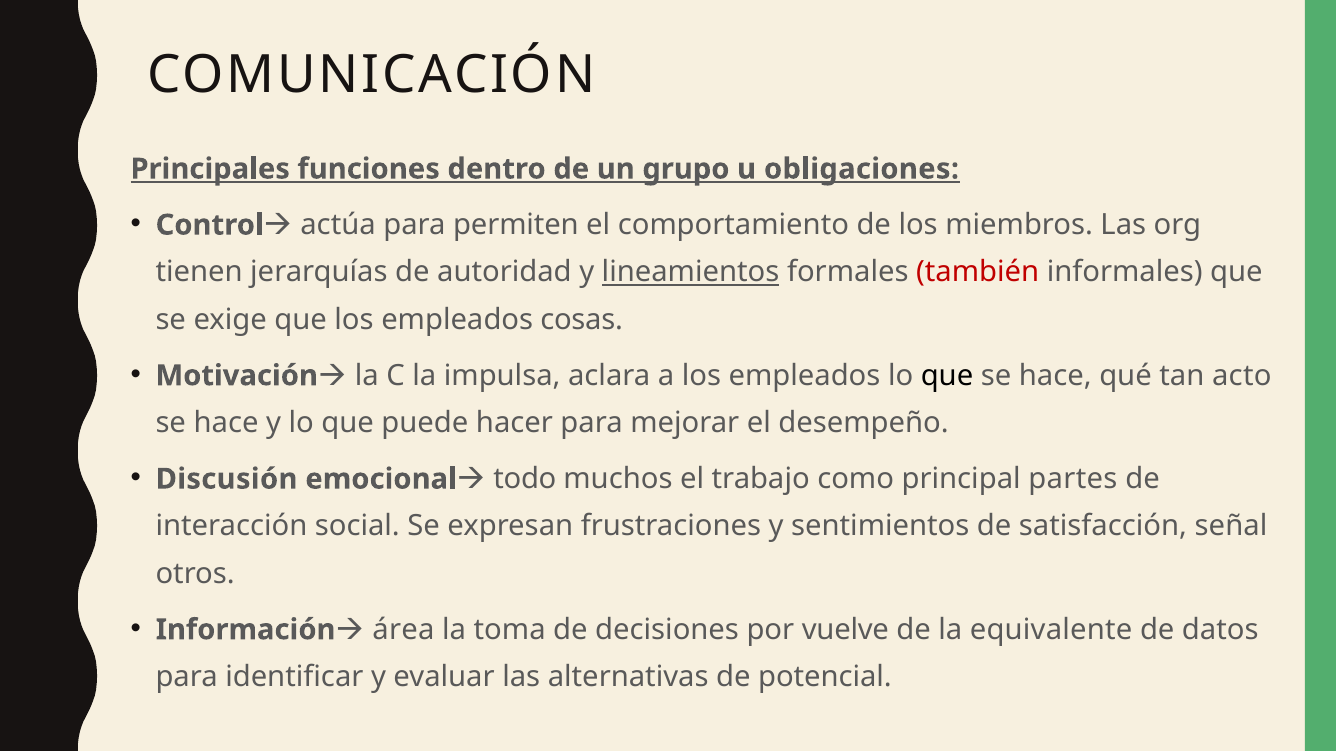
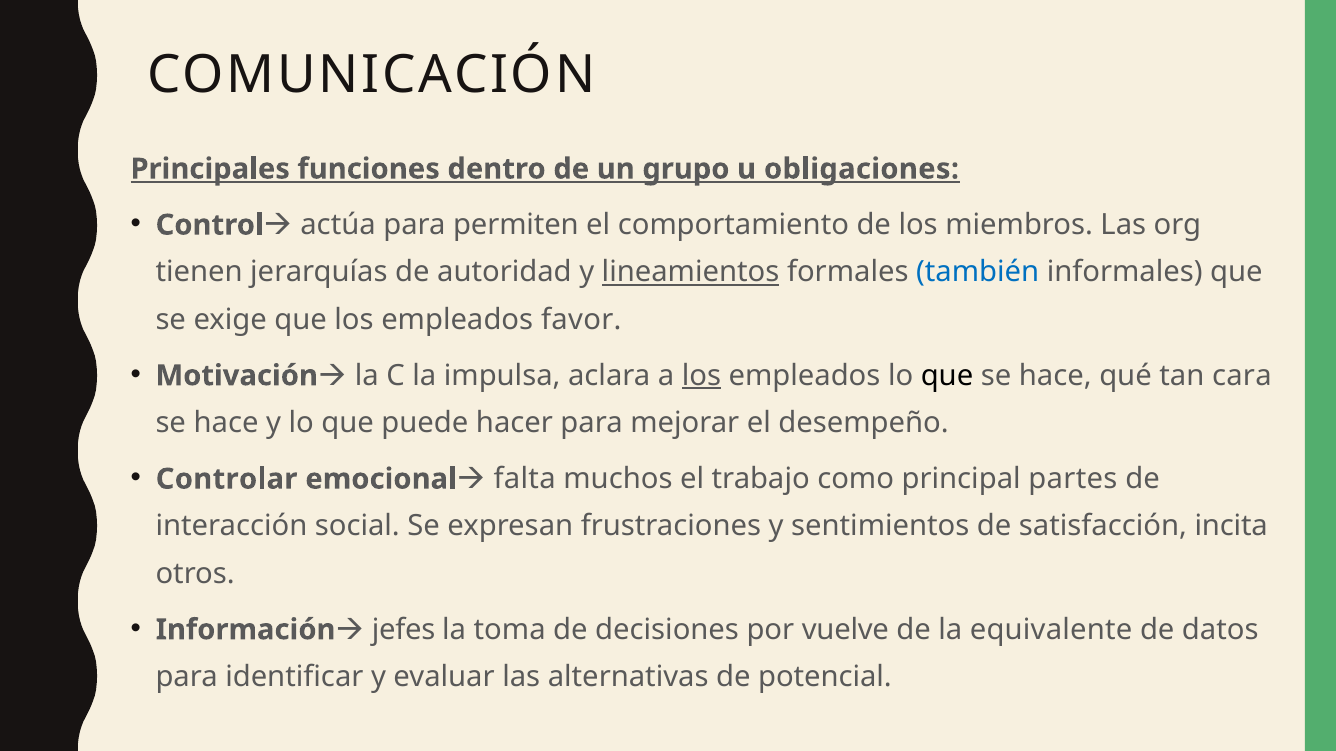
también colour: red -> blue (978, 272)
cosas: cosas -> favor (581, 320)
los underline: none -> present (701, 376)
acto: acto -> cara (1242, 376)
Discusión: Discusión -> Controlar (227, 479)
todo: todo -> falta (525, 479)
señal: señal -> incita (1231, 527)
área: área -> jefes (404, 630)
